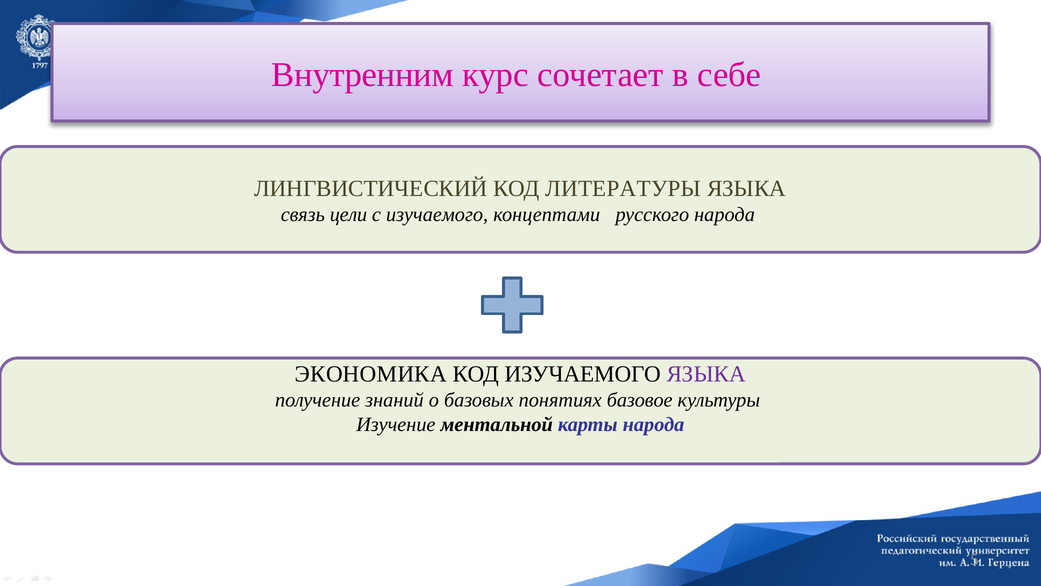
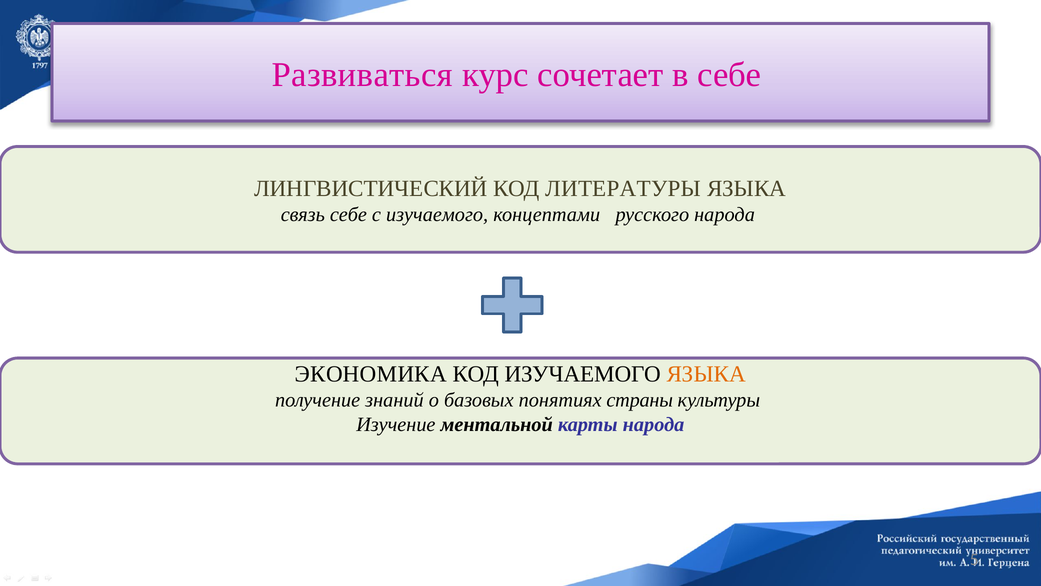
Внутренним: Внутренним -> Развиваться (362, 75)
связь цели: цели -> себе (348, 214)
ЯЗЫКА colour: purple -> orange (706, 374)
базовое: базовое -> страны (640, 400)
